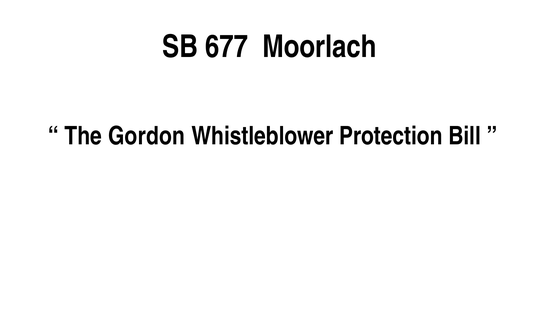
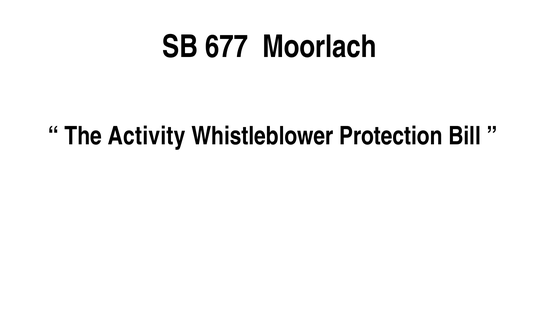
Gordon: Gordon -> Activity (147, 136)
